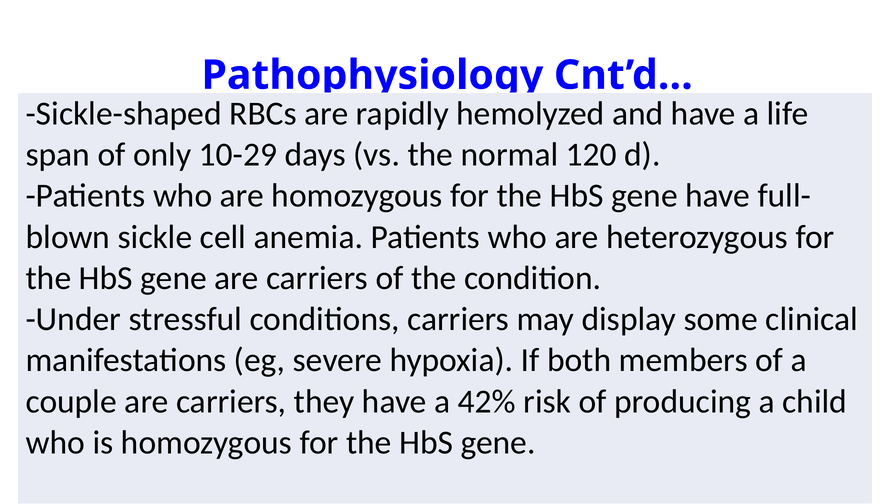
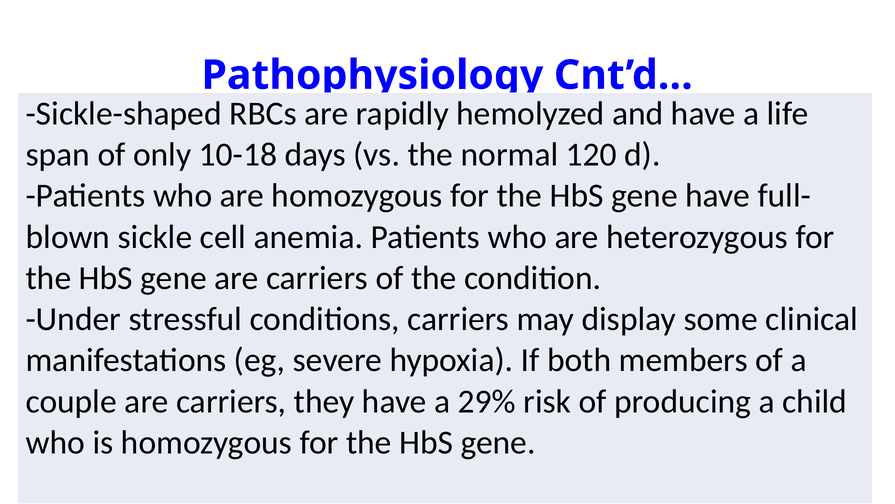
10-29: 10-29 -> 10-18 (238, 155)
42%: 42% -> 29% (487, 401)
